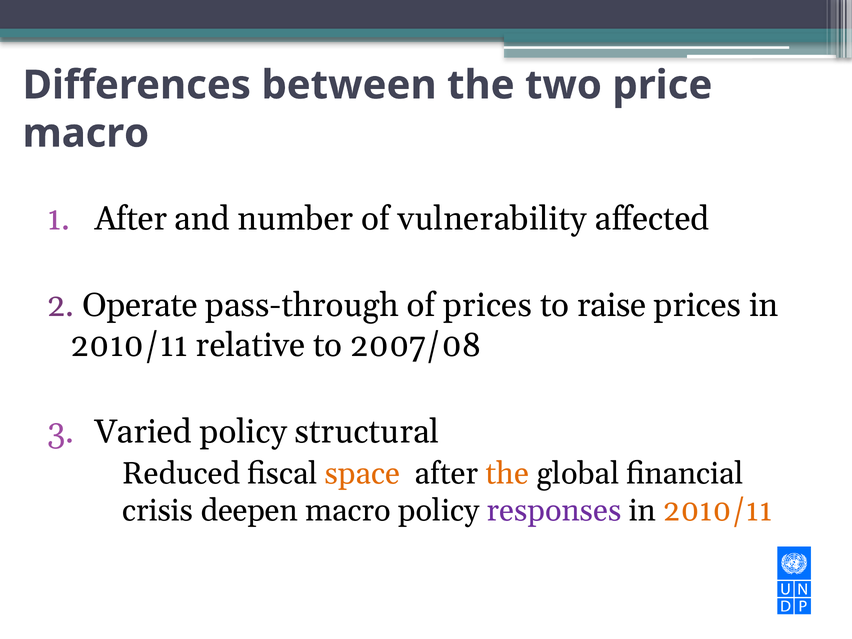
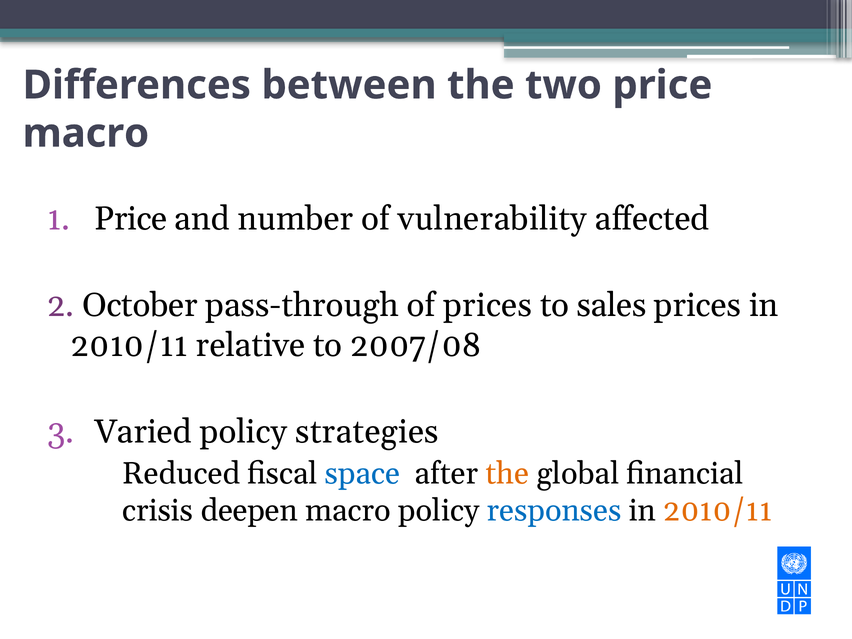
After: After -> Price (131, 219)
Operate: Operate -> October (140, 306)
raise: raise -> sales (612, 306)
structural: structural -> strategies (367, 432)
space colour: orange -> blue (362, 474)
responses colour: purple -> blue (554, 511)
